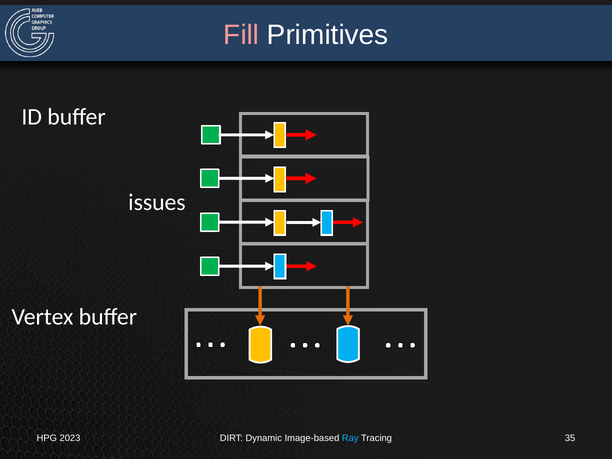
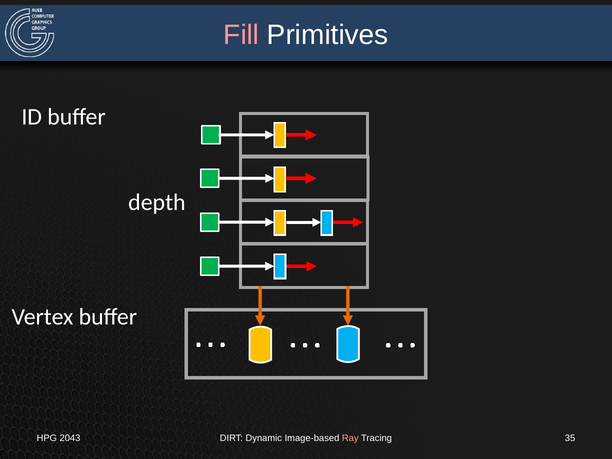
issues: issues -> depth (157, 203)
2023: 2023 -> 2043 (70, 438)
Ray colour: light blue -> pink (350, 438)
